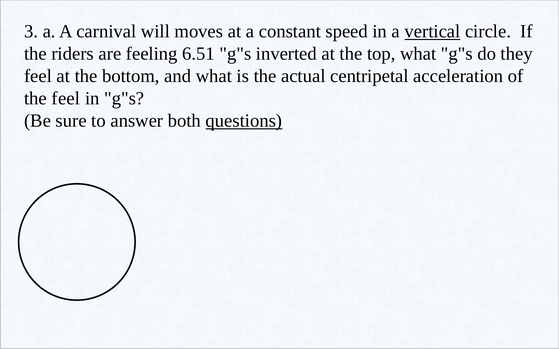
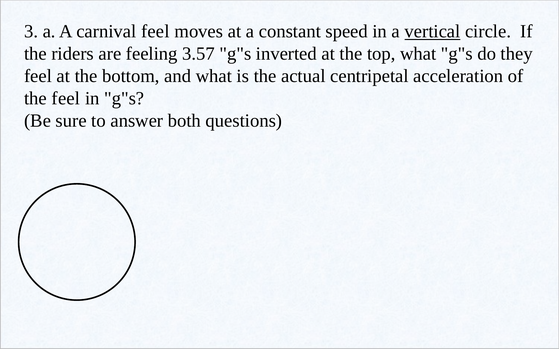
carnival will: will -> feel (155, 32)
6.51: 6.51 -> 3.57 (199, 54)
questions underline: present -> none (244, 121)
